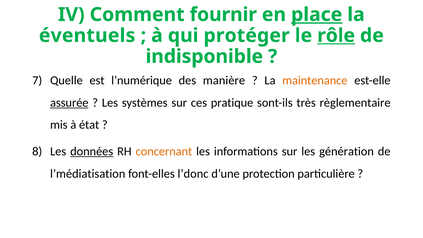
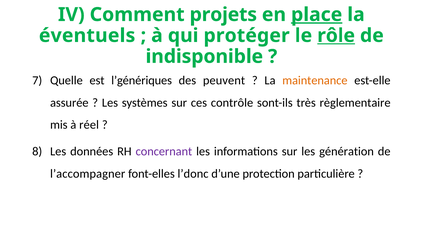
fournir: fournir -> projets (223, 15)
l’numérique: l’numérique -> l’génériques (142, 81)
manière: manière -> peuvent (224, 81)
assurée underline: present -> none (69, 103)
pratique: pratique -> contrôle (232, 103)
état: état -> réel (89, 125)
données underline: present -> none (92, 151)
concernant colour: orange -> purple (164, 151)
l’médiatisation: l’médiatisation -> l’accompagner (88, 174)
